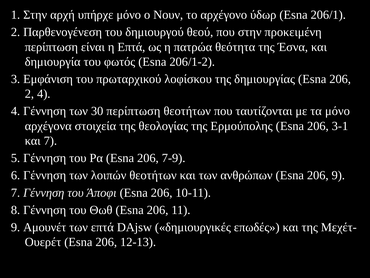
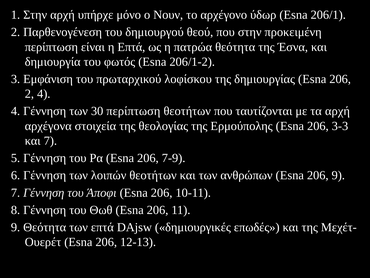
τα μόνο: μόνο -> αρχή (337, 111)
3-1: 3-1 -> 3-3 (340, 126)
9 Αμουνέτ: Αμουνέτ -> Θεότητα (45, 227)
